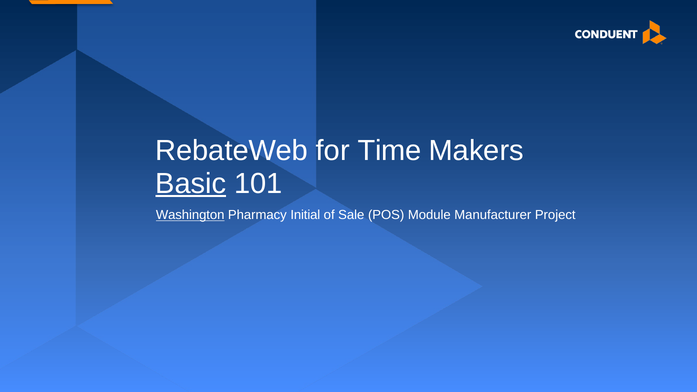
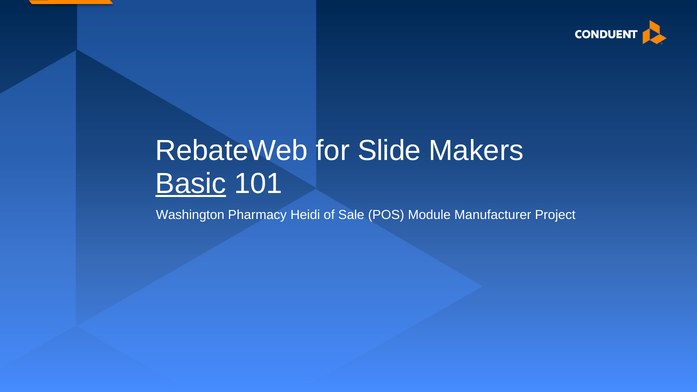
Time: Time -> Slide (389, 151)
Washington underline: present -> none (190, 215)
Initial: Initial -> Heidi (305, 215)
